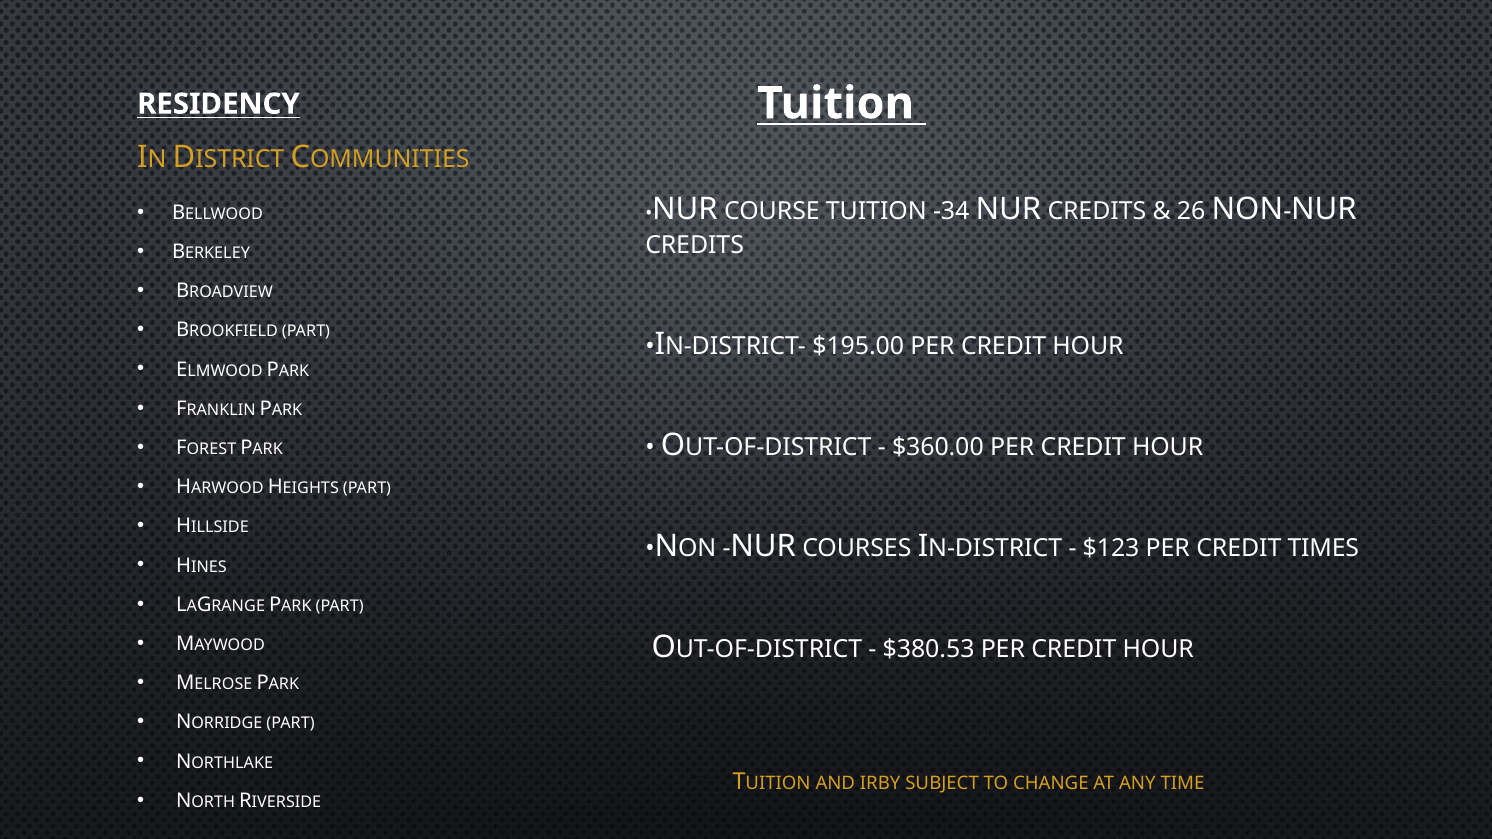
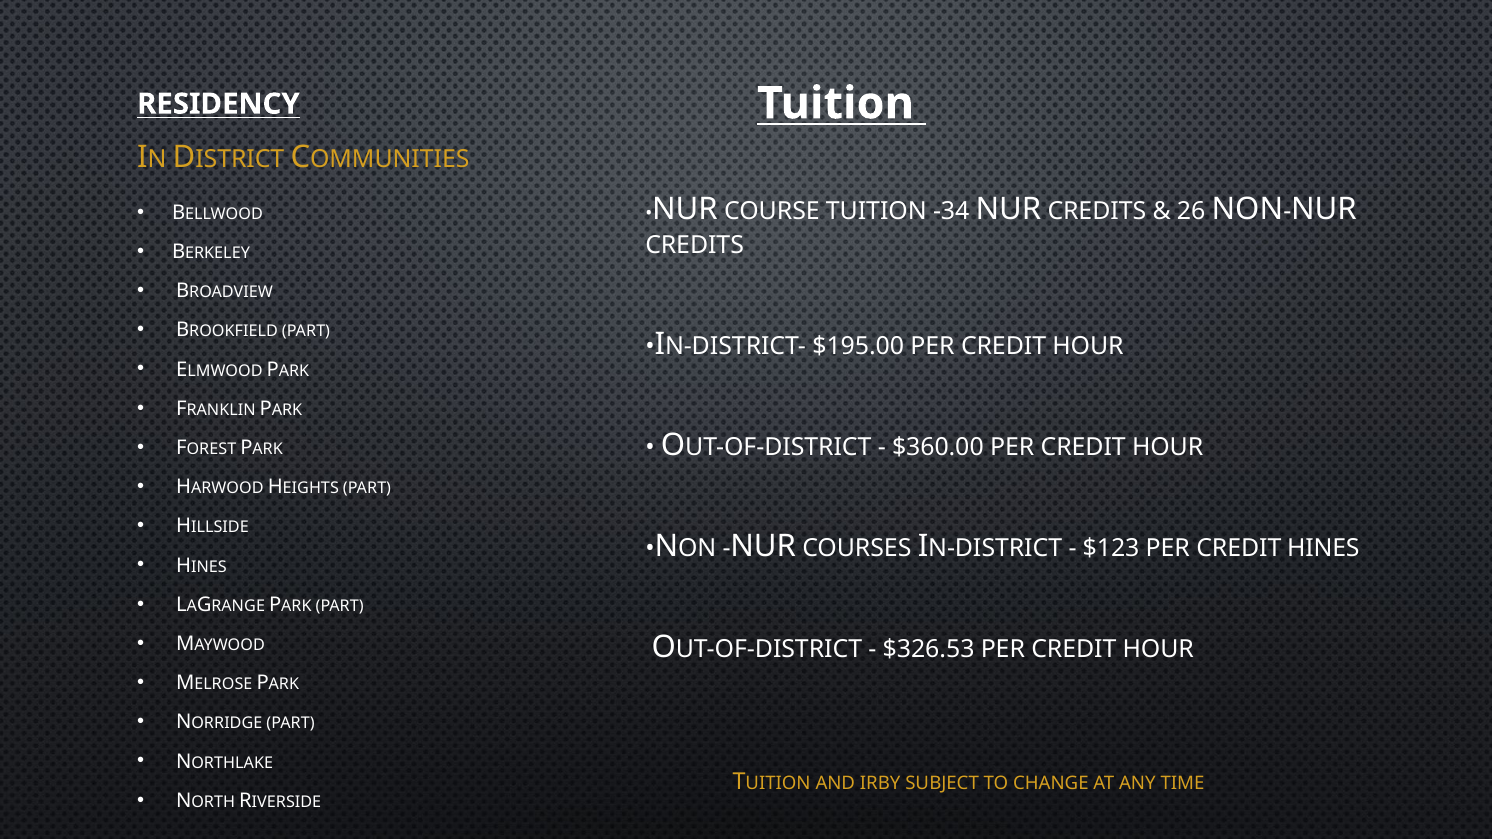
CREDIT TIMES: TIMES -> HINES (1323, 548)
$380.53: $380.53 -> $326.53 (929, 649)
